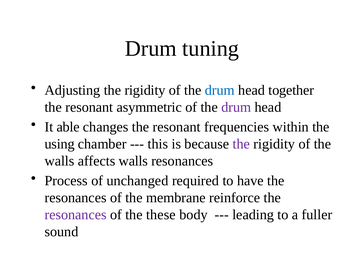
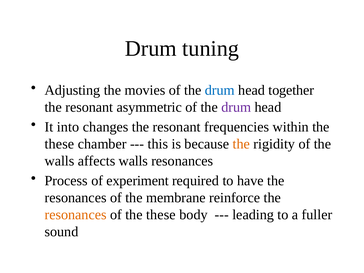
Adjusting the rigidity: rigidity -> movies (145, 90)
able: able -> into (68, 127)
using: using -> these (59, 144)
the colour: purple -> orange (241, 144)
unchanged: unchanged -> experiment (138, 181)
resonances colour: purple -> orange (76, 215)
